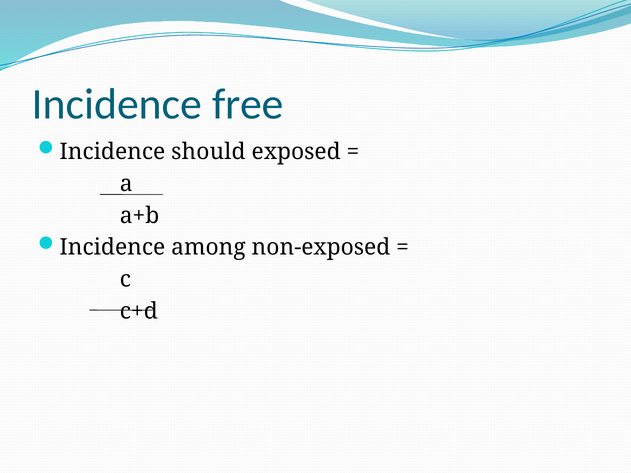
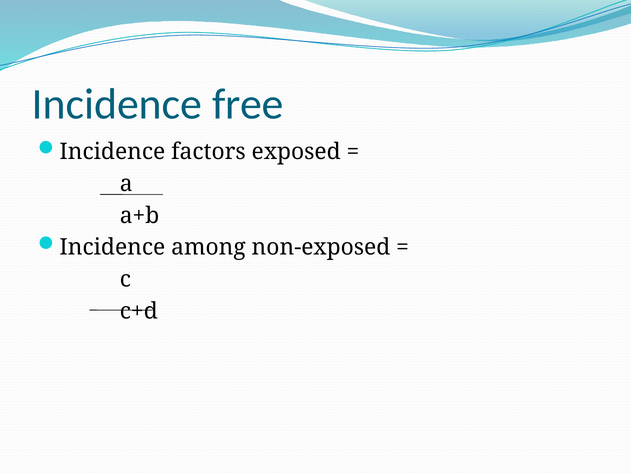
should: should -> factors (208, 152)
